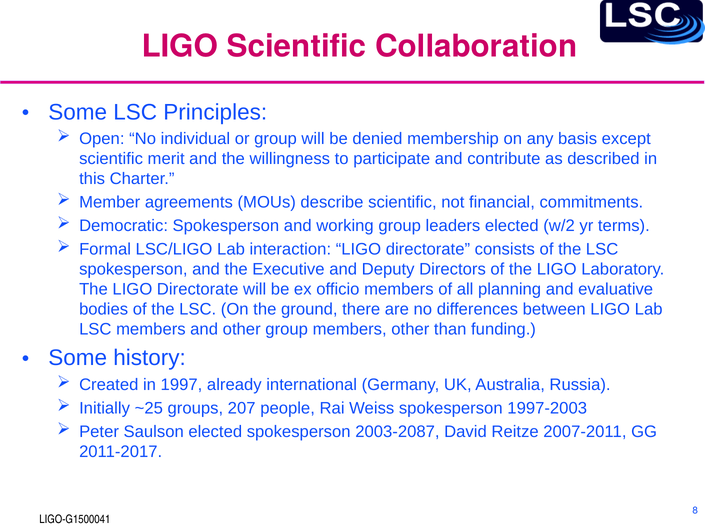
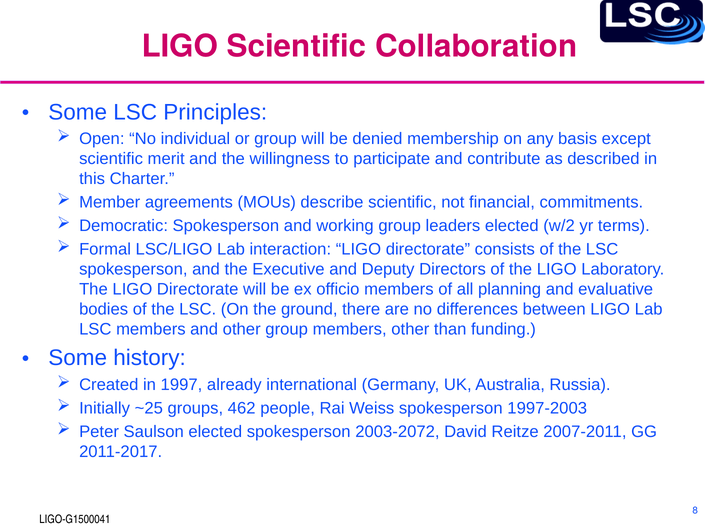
207: 207 -> 462 (242, 408)
2003-2087: 2003-2087 -> 2003-2072 (397, 431)
